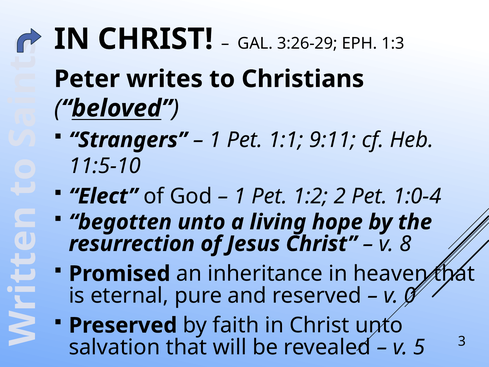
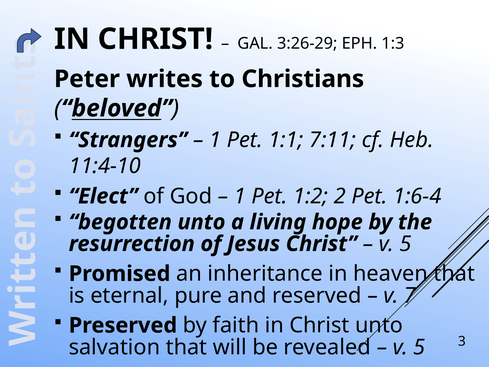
9:11: 9:11 -> 7:11 (333, 140)
11:5-10: 11:5-10 -> 11:4-10 (105, 166)
1:0-4: 1:0-4 -> 1:6-4 (417, 196)
8: 8 -> 5 (405, 244)
0: 0 -> 7 (410, 295)
